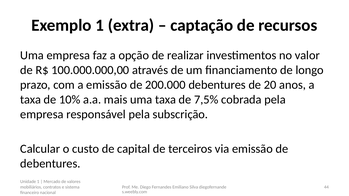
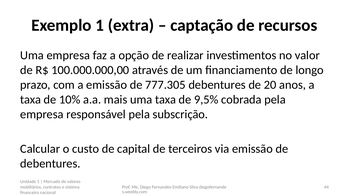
200.000: 200.000 -> 777.305 (165, 85)
7,5%: 7,5% -> 9,5% (206, 100)
